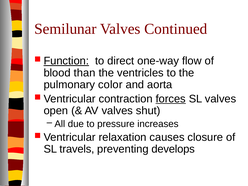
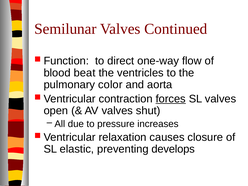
Function underline: present -> none (66, 61)
than: than -> beat (85, 73)
travels: travels -> elastic (77, 149)
